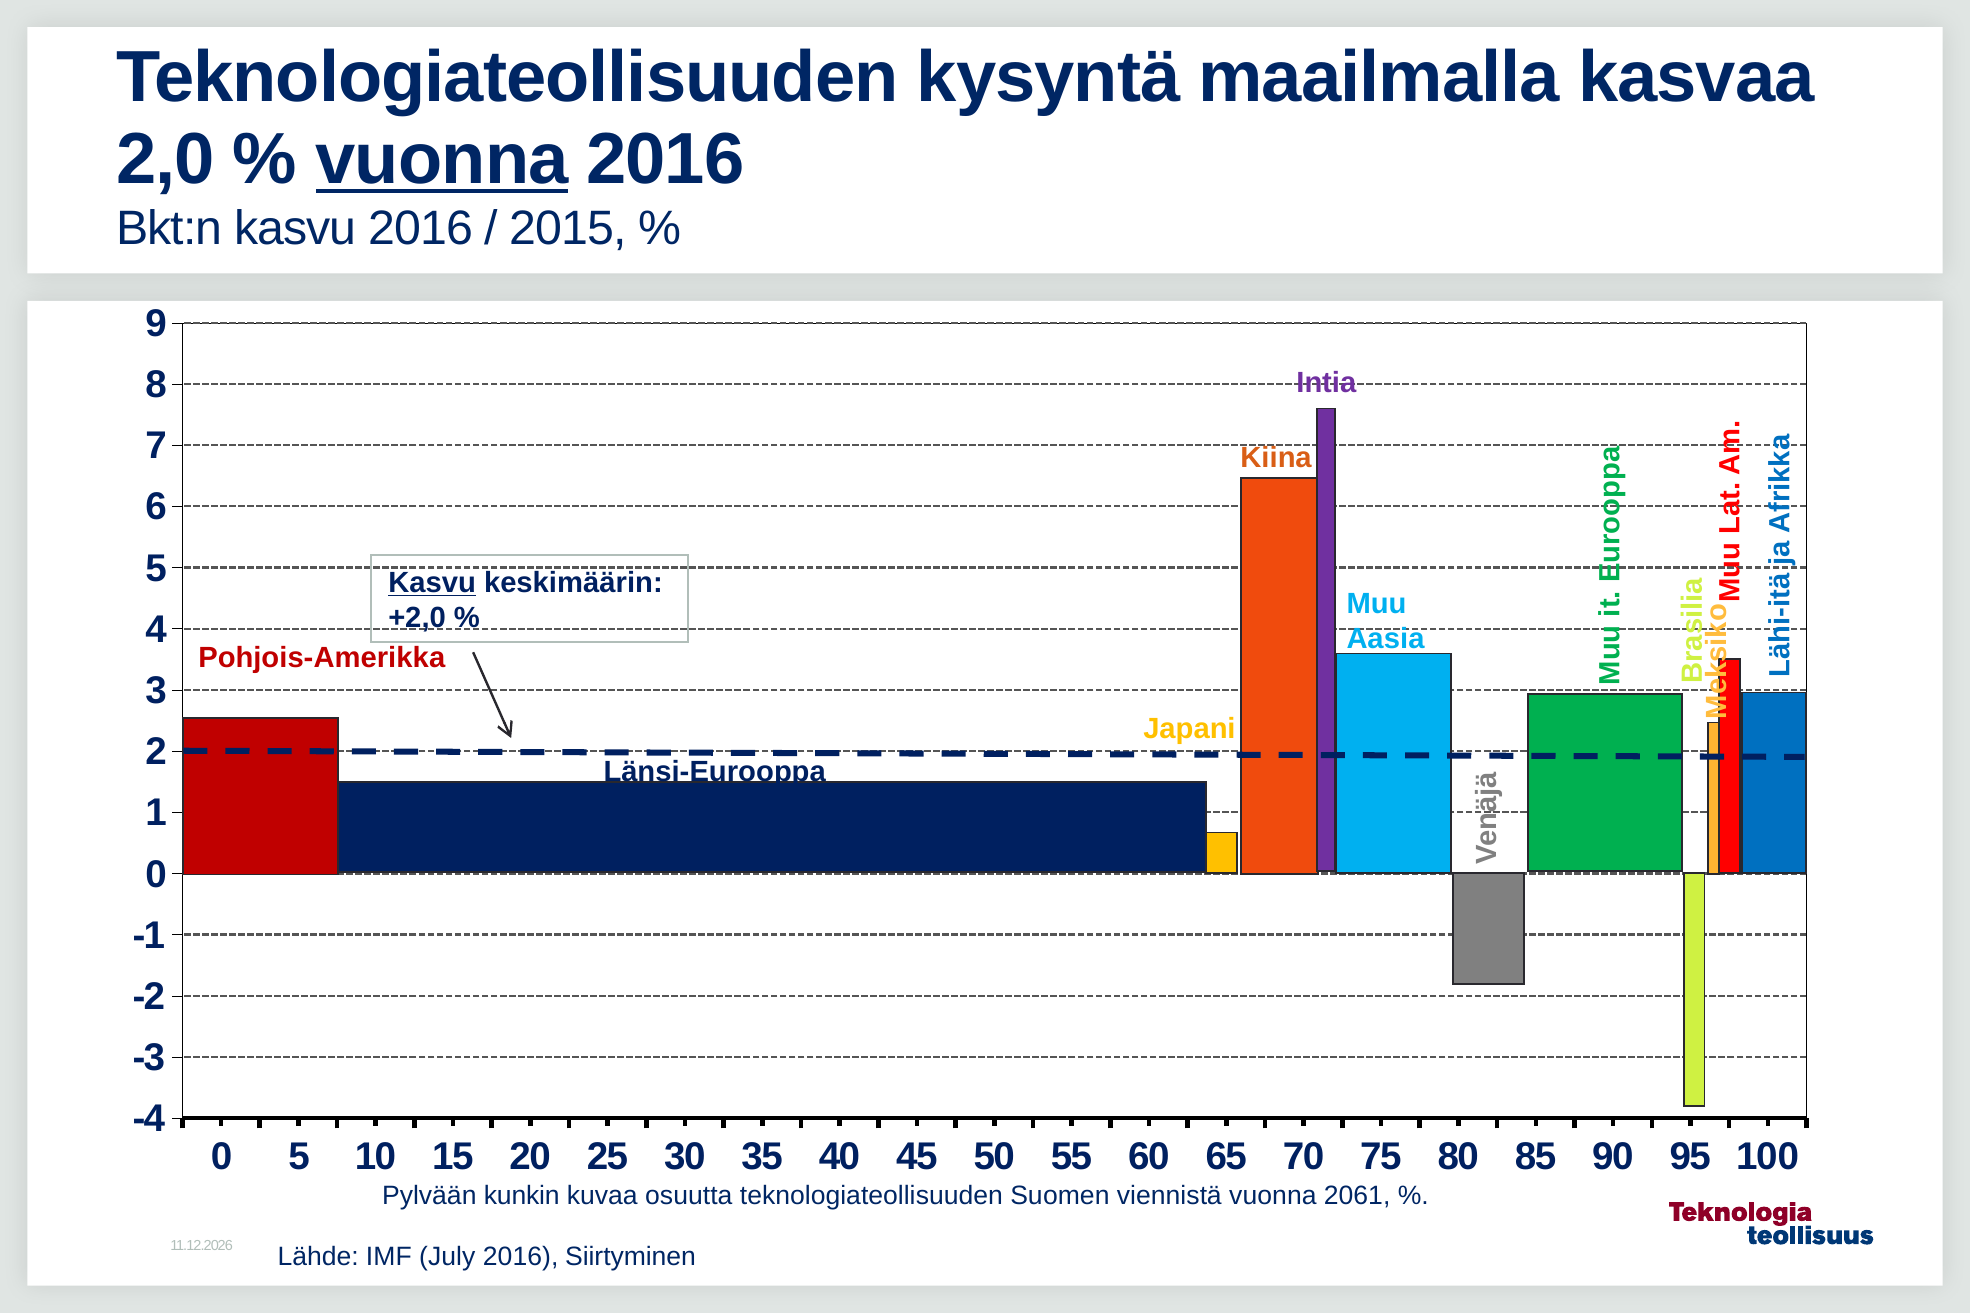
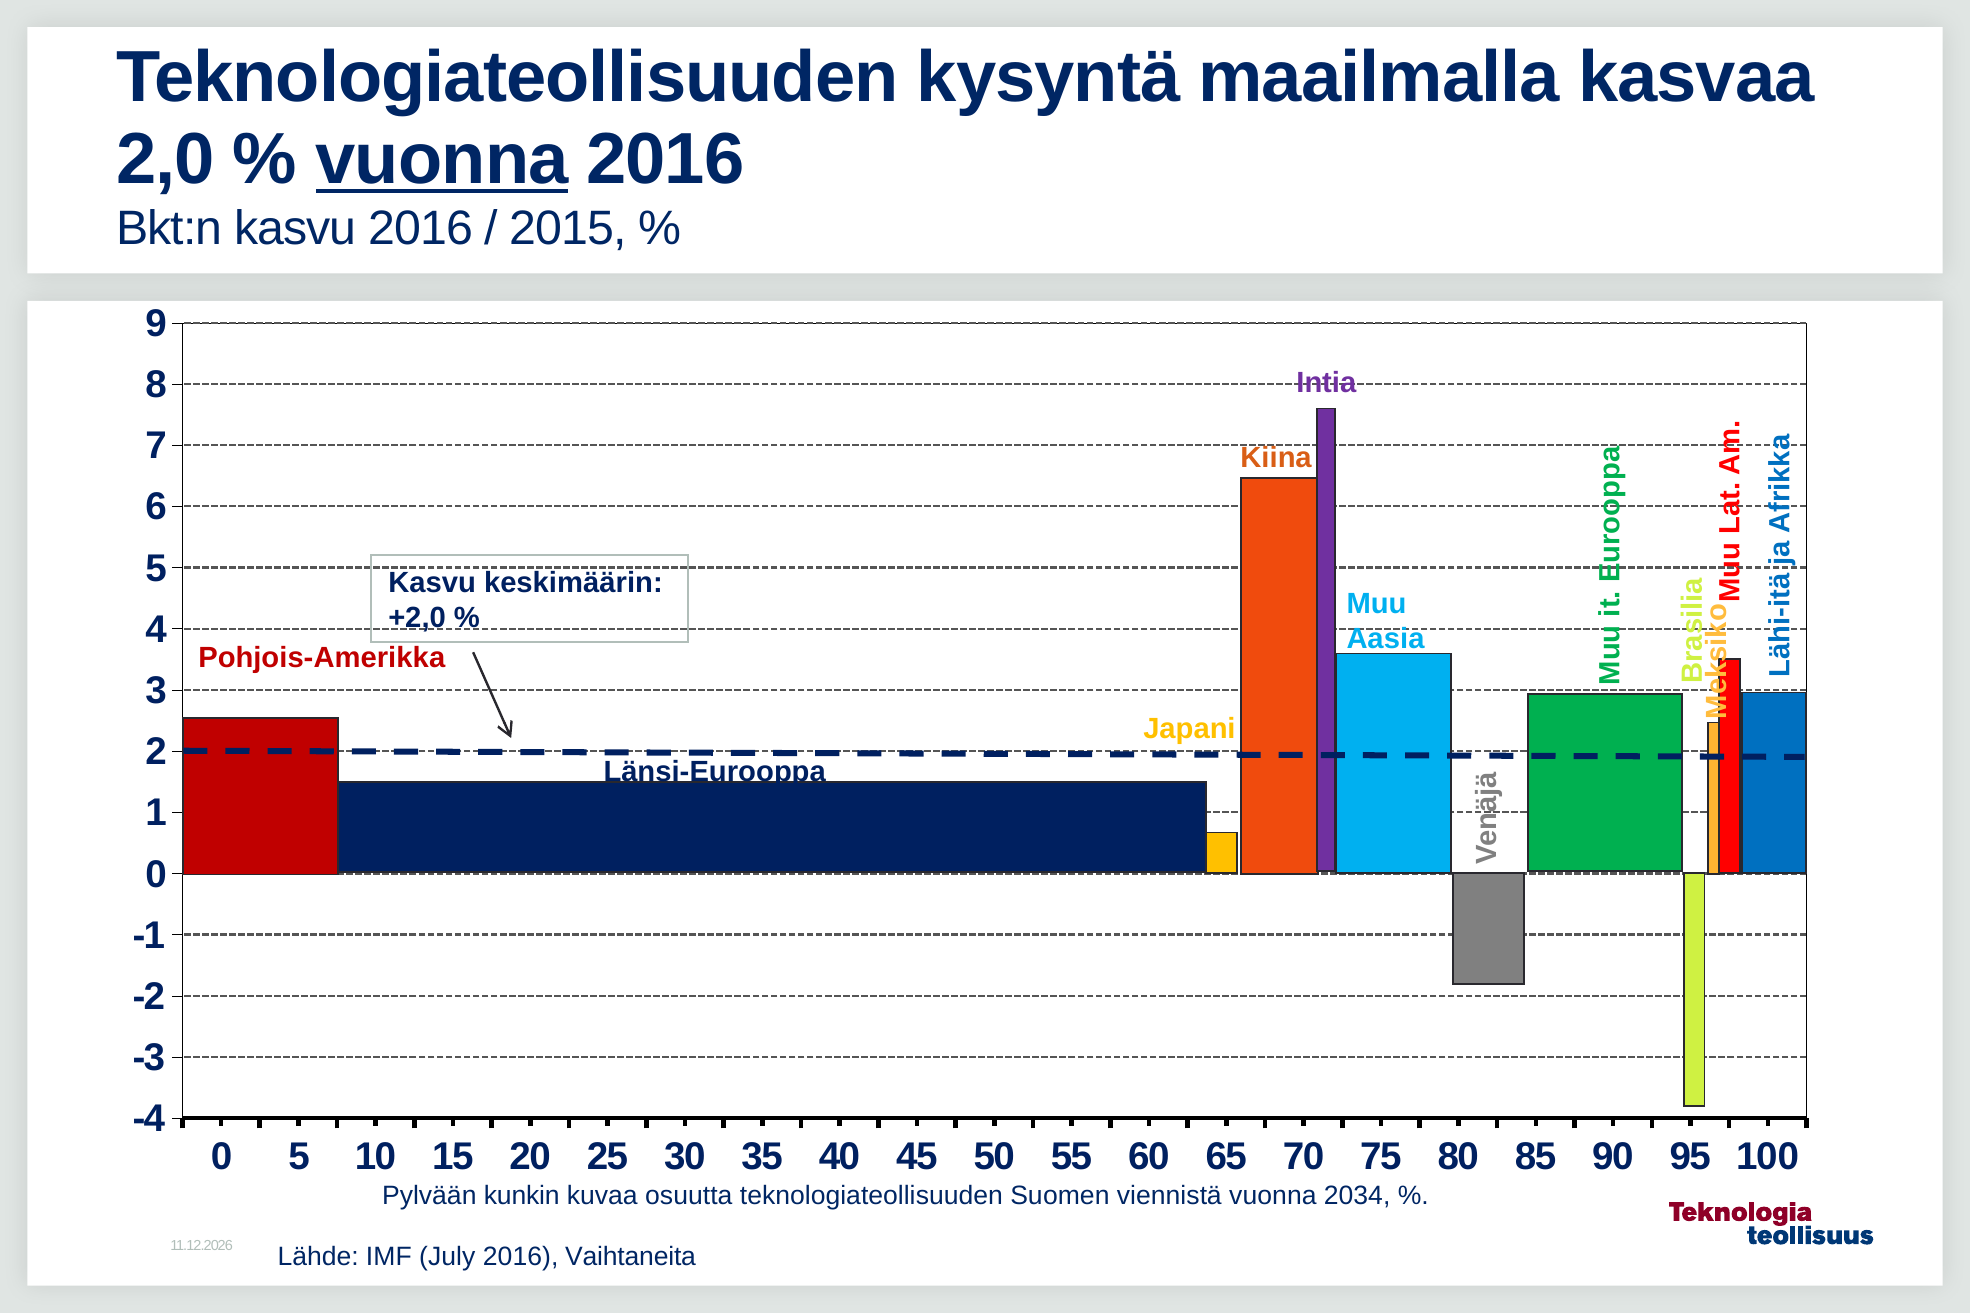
Kasvu underline: present -> none (432, 583)
2061: 2061 -> 2034 (1357, 1196)
Siirtyminen: Siirtyminen -> Vaihtaneita (631, 1257)
